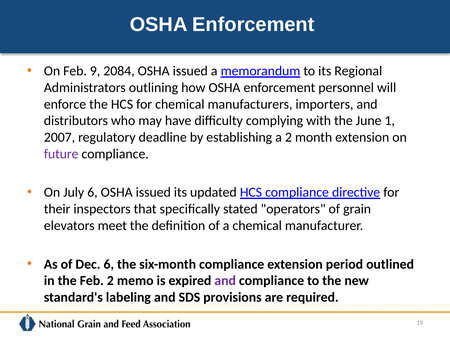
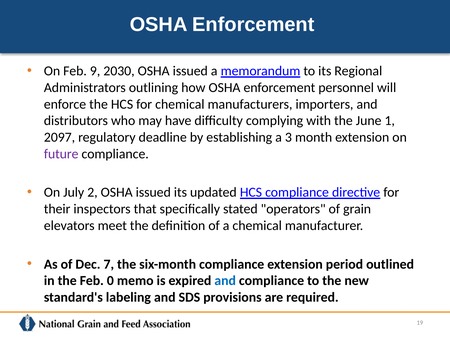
2084: 2084 -> 2030 (119, 71)
2007: 2007 -> 2097 (59, 137)
a 2: 2 -> 3 (288, 137)
July 6: 6 -> 2 (92, 192)
Dec 6: 6 -> 7 (109, 264)
Feb 2: 2 -> 0 (110, 280)
and colour: purple -> blue (225, 280)
